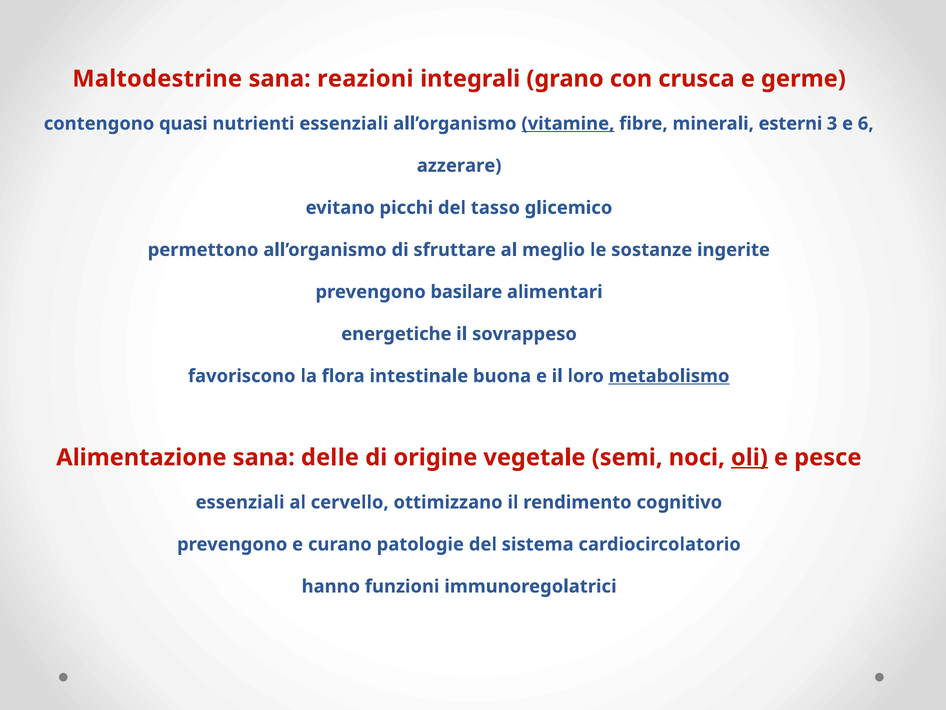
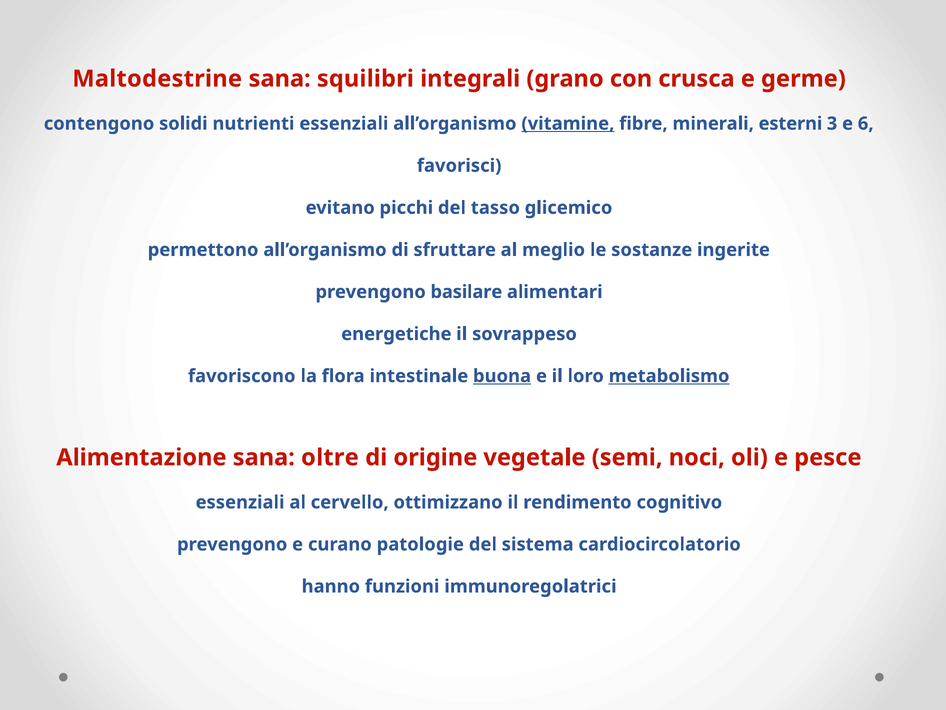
reazioni: reazioni -> squilibri (365, 79)
quasi: quasi -> solidi (183, 124)
azzerare: azzerare -> favorisci (459, 166)
buona underline: none -> present (502, 376)
delle: delle -> oltre (330, 457)
oli underline: present -> none (749, 457)
